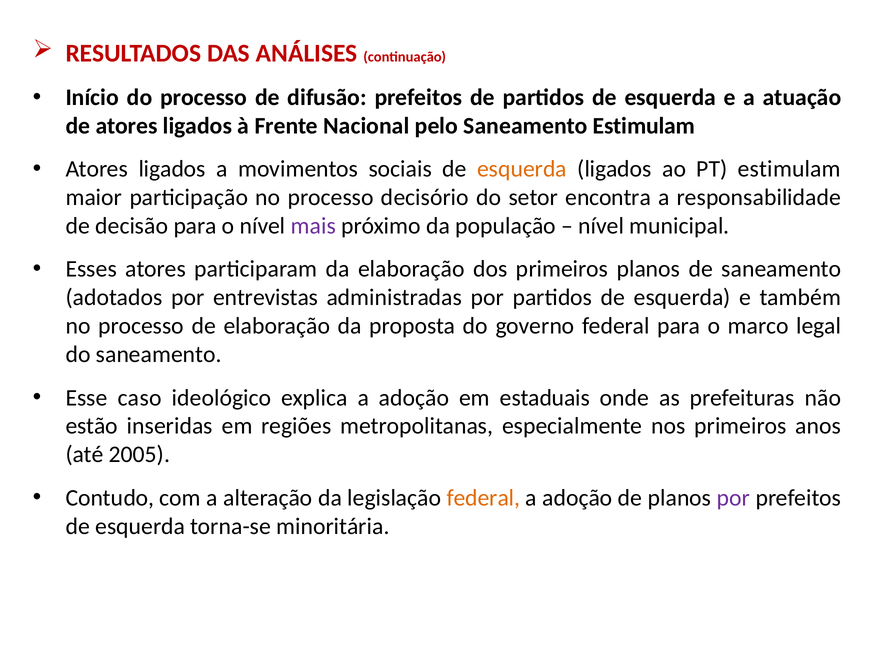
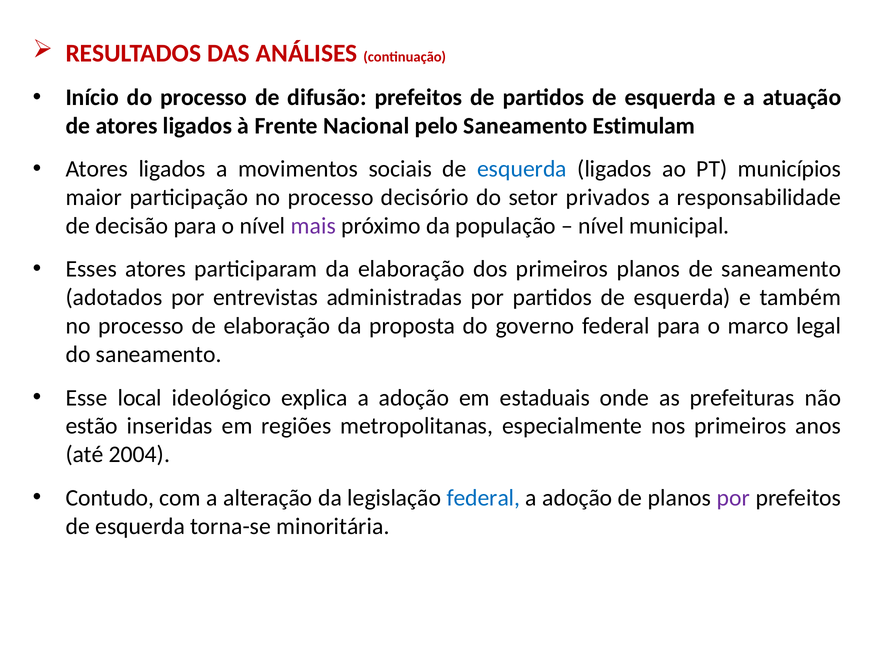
esquerda colour: orange -> blue (522, 169)
PT estimulam: estimulam -> municípios (790, 169)
encontra: encontra -> privados (608, 197)
caso: caso -> local (140, 397)
2005: 2005 -> 2004 (139, 454)
federal colour: orange -> blue (483, 497)
